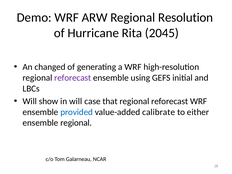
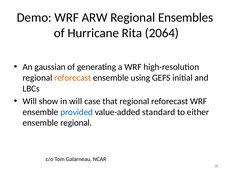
Resolution: Resolution -> Ensembles (186, 17)
2045: 2045 -> 2064 (162, 33)
changed: changed -> gaussian (50, 67)
reforecast colour: purple -> orange (73, 78)
calibrate: calibrate -> standard (159, 112)
